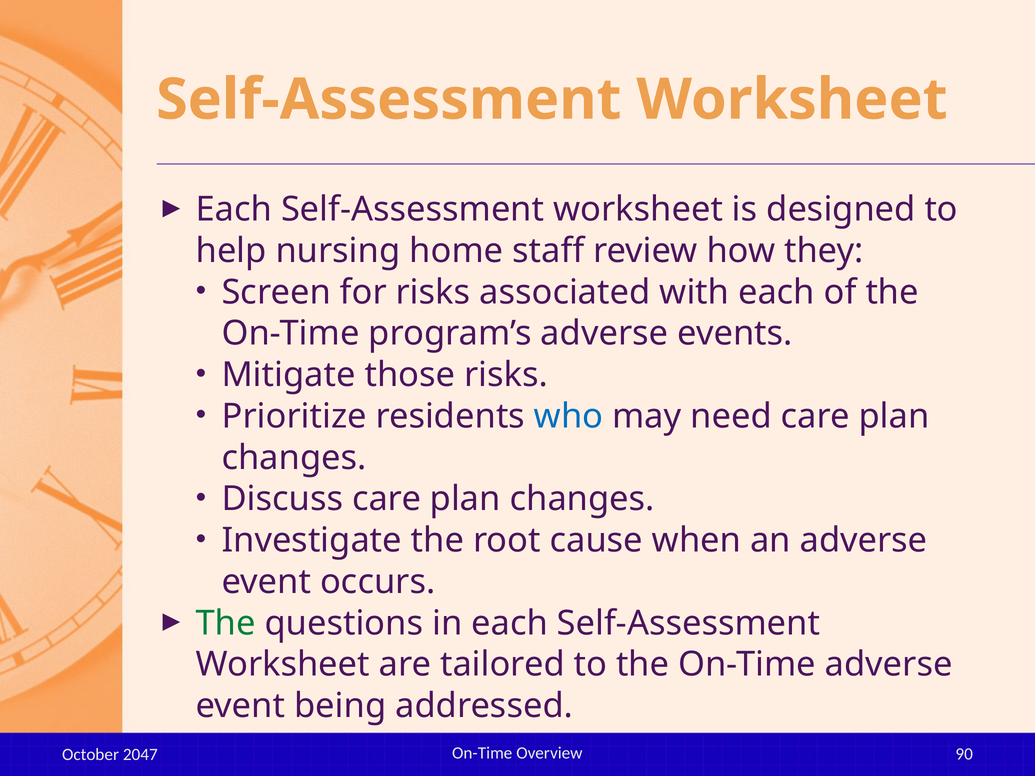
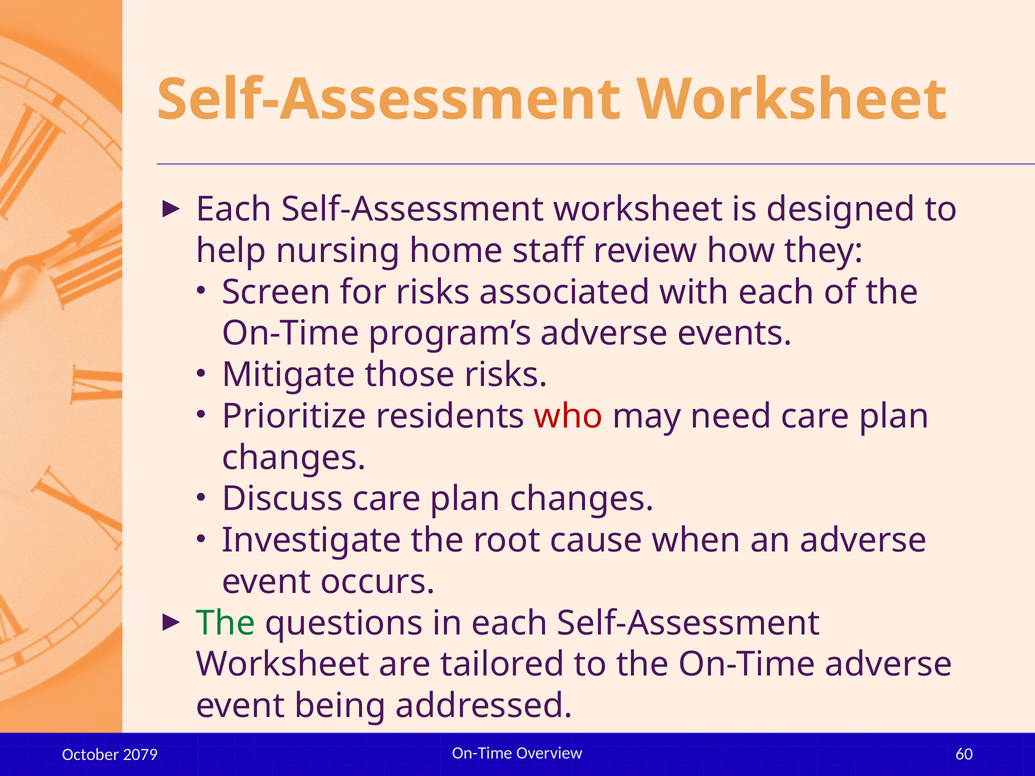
who colour: blue -> red (569, 416)
90: 90 -> 60 (964, 755)
2047: 2047 -> 2079 (140, 755)
